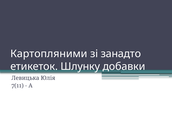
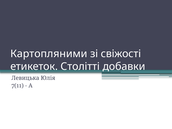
занадто: занадто -> свіжості (121, 54)
Шлунку: Шлунку -> Столітті (80, 66)
